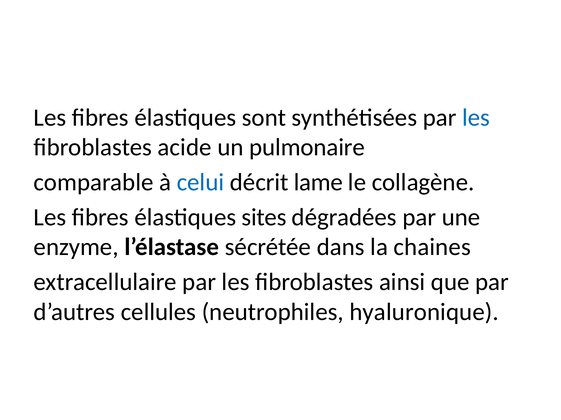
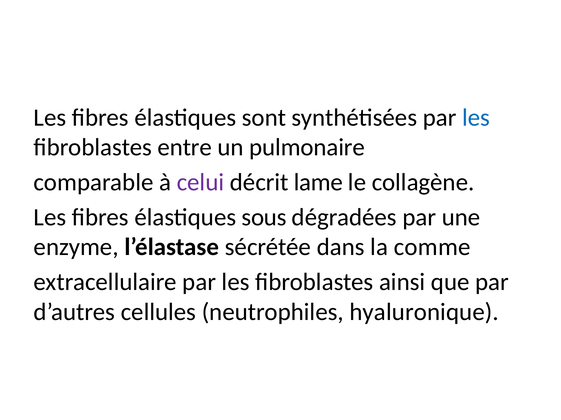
acide: acide -> entre (185, 148)
celui colour: blue -> purple (200, 183)
sites: sites -> sous (264, 218)
chaines: chaines -> comme (432, 247)
